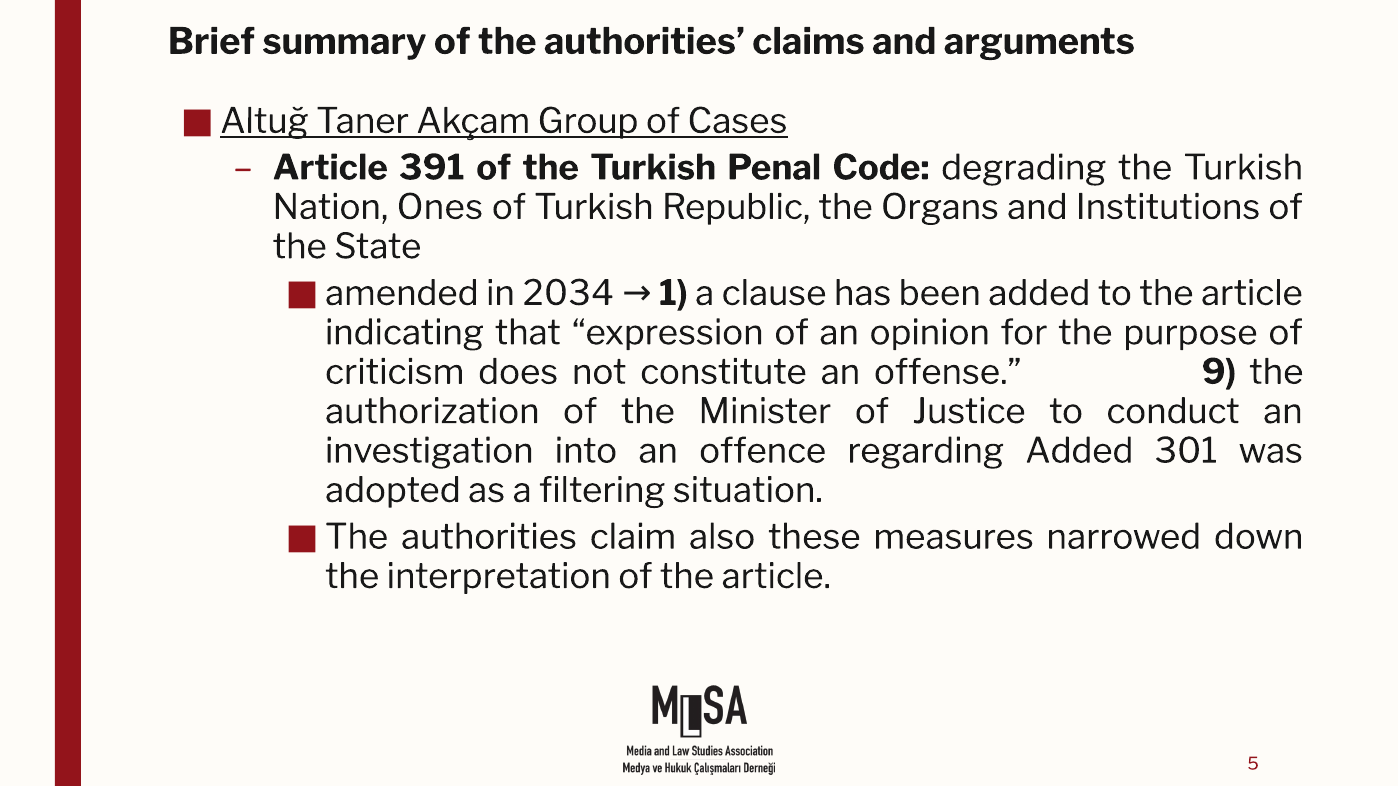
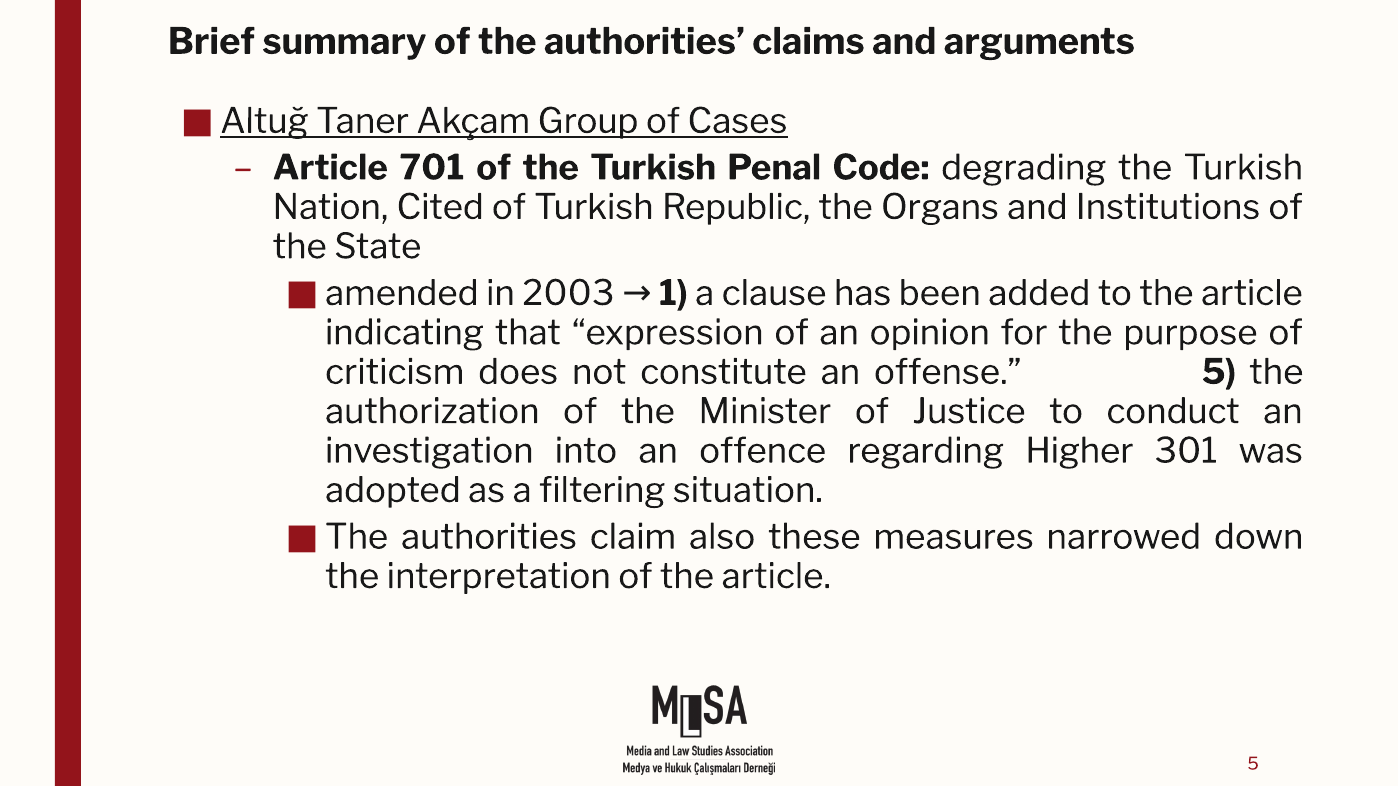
391: 391 -> 701 (432, 168)
Ones: Ones -> Cited (440, 207)
2034: 2034 -> 2003 (568, 294)
offense 9: 9 -> 5 (1219, 372)
regarding Added: Added -> Higher (1079, 451)
